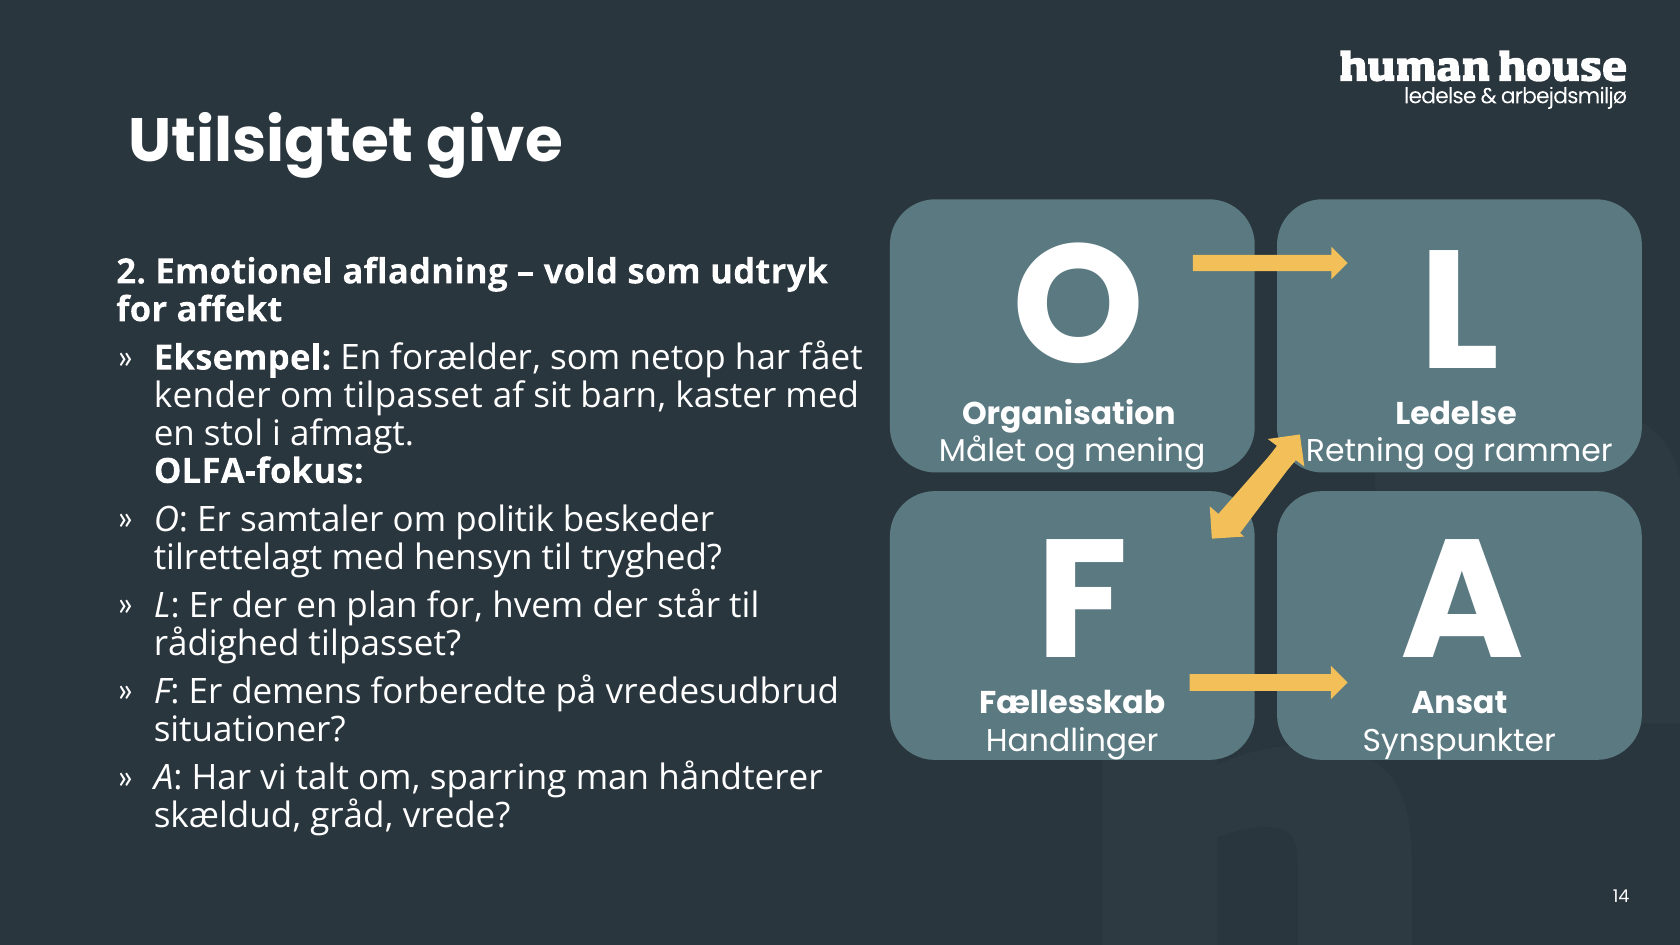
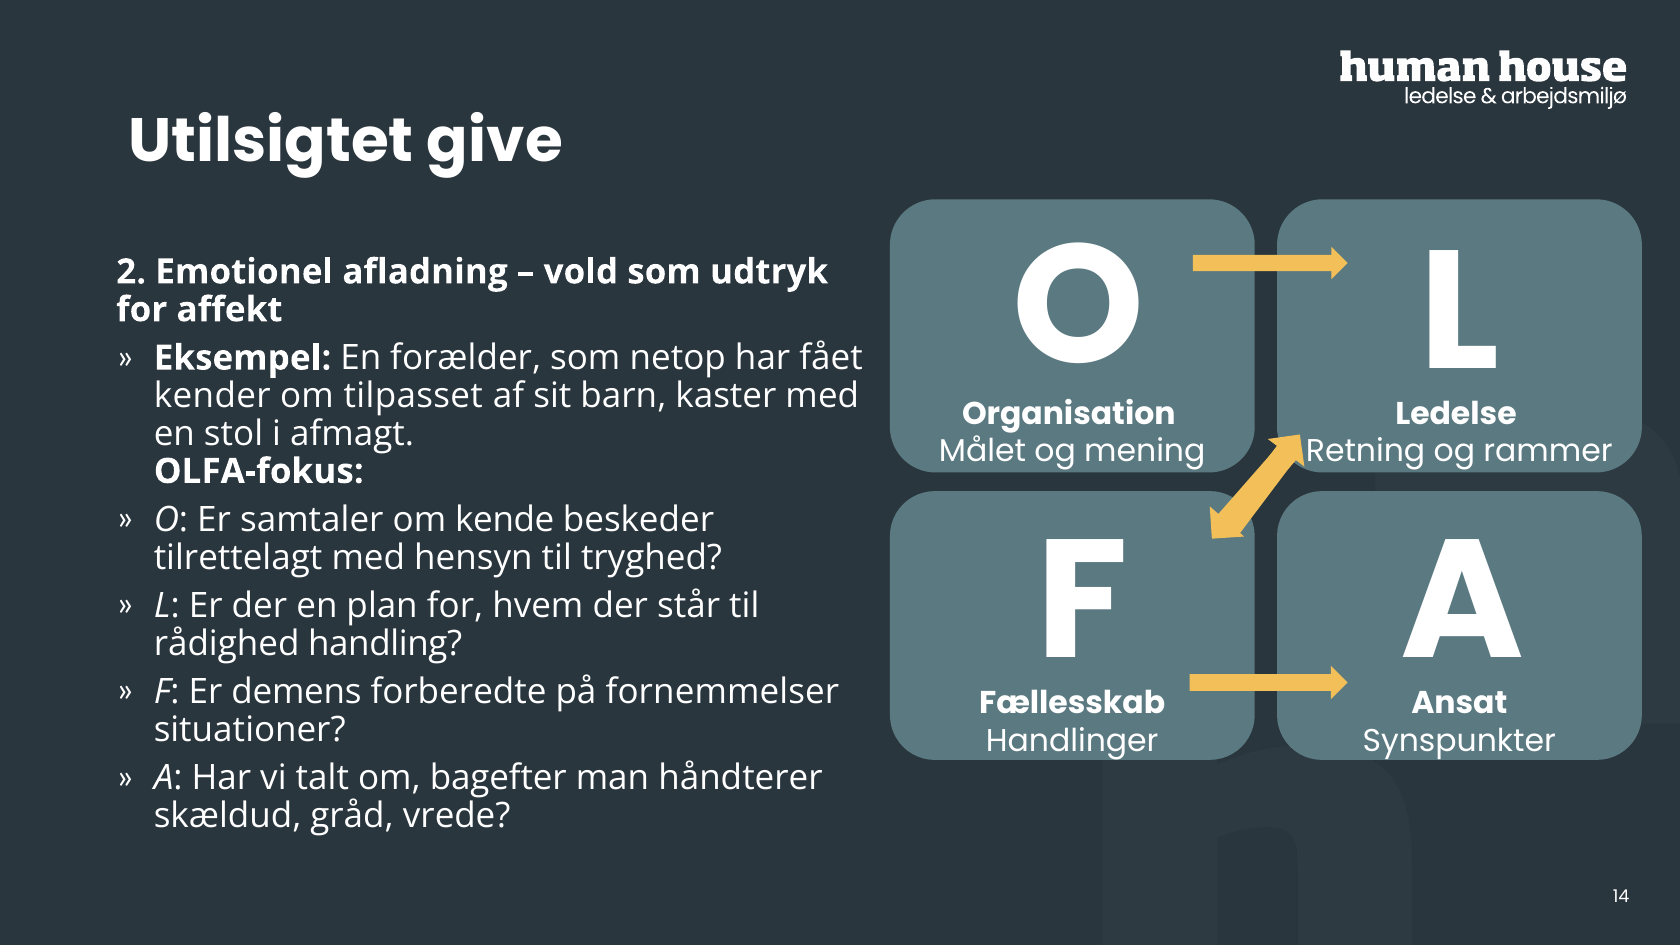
politik: politik -> kende (505, 520)
rådighed tilpasset: tilpasset -> handling (385, 644)
vredesudbrud: vredesudbrud -> fornemmelser (722, 692)
sparring: sparring -> bagefter (498, 778)
